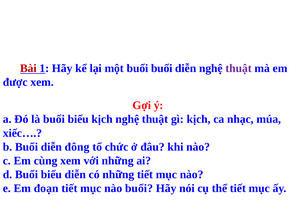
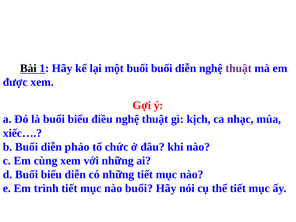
Bài colour: red -> black (28, 68)
biểu kịch: kịch -> điều (102, 119)
đông: đông -> pháo (77, 147)
đoạn: đoạn -> trình (46, 188)
